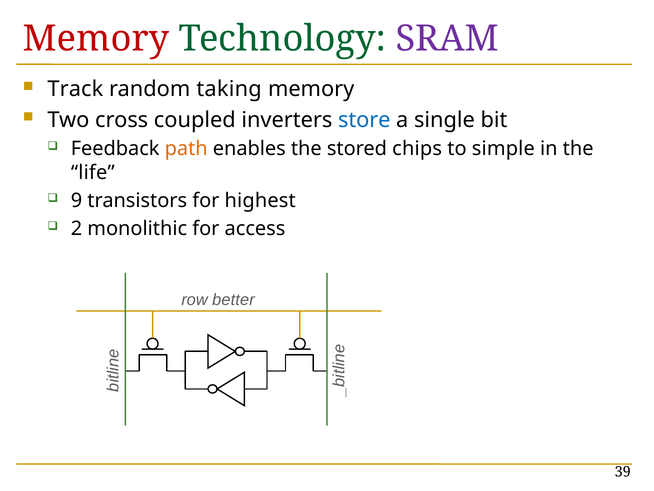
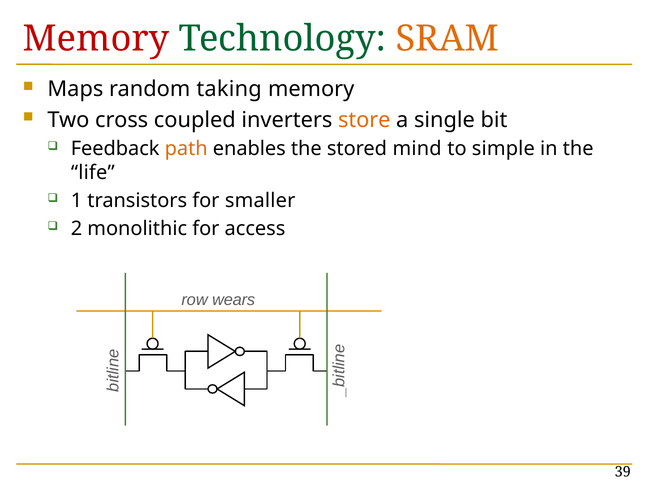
SRAM colour: purple -> orange (447, 39)
Track: Track -> Maps (75, 89)
store colour: blue -> orange (364, 120)
chips: chips -> mind (417, 149)
9: 9 -> 1 (77, 201)
highest: highest -> smaller (260, 201)
better: better -> wears (234, 300)
